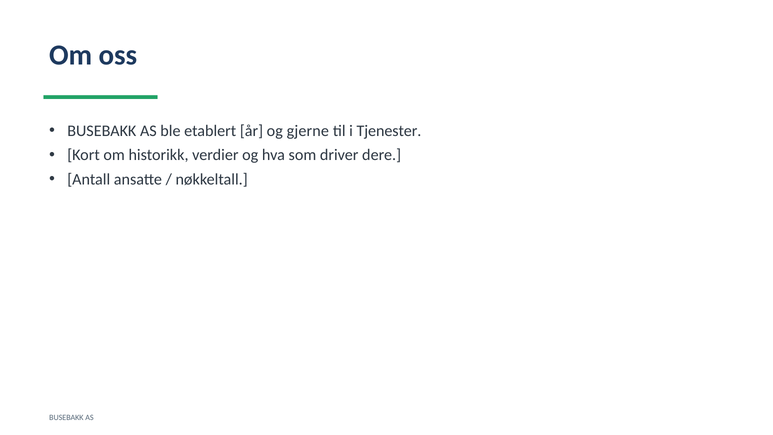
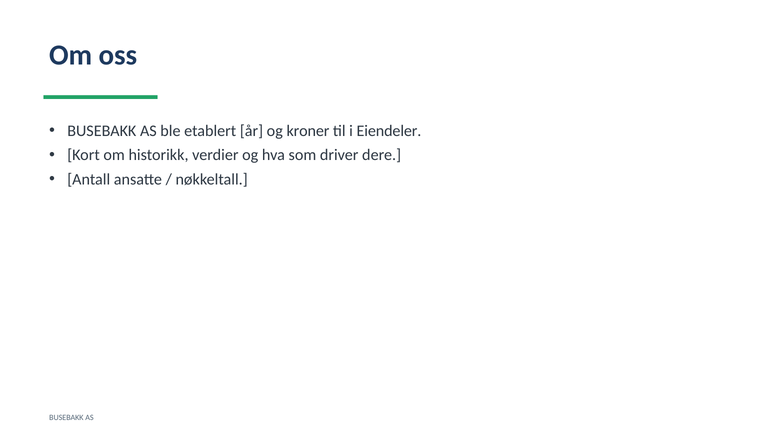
gjerne: gjerne -> kroner (308, 131)
Tjenester: Tjenester -> Eiendeler (389, 131)
